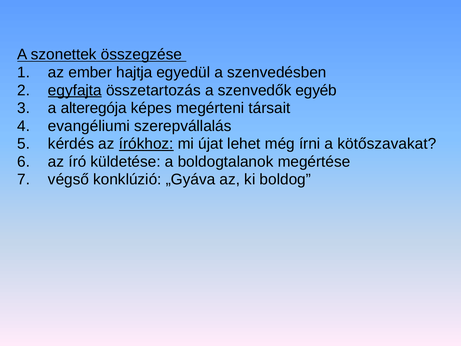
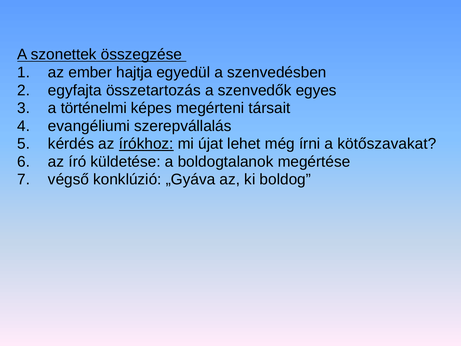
egyfajta underline: present -> none (75, 90)
egyéb: egyéb -> egyes (316, 90)
alteregója: alteregója -> történelmi (94, 108)
